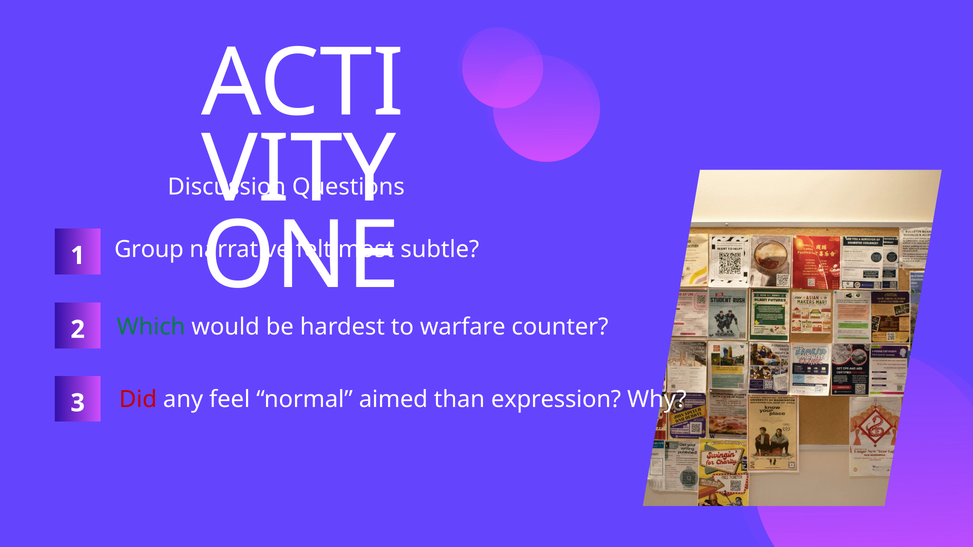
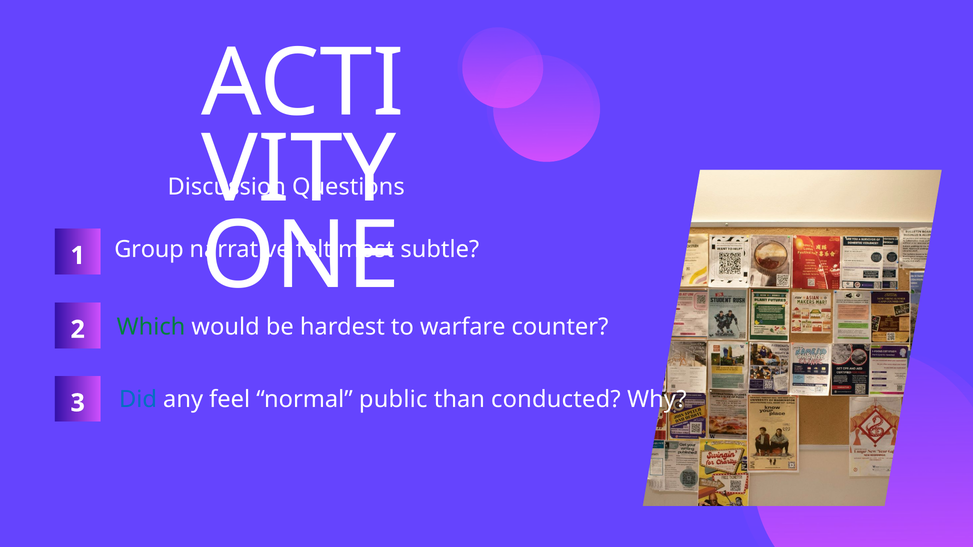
Did colour: red -> blue (138, 400)
aimed: aimed -> public (393, 400)
expression: expression -> conducted (556, 400)
